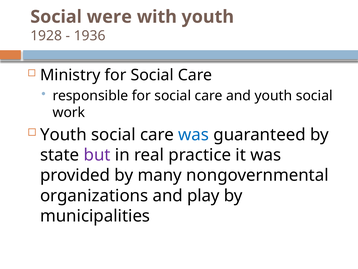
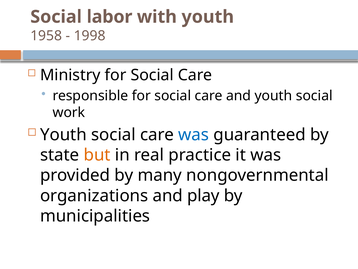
were: were -> labor (109, 17)
1928: 1928 -> 1958 (46, 36)
1936: 1936 -> 1998 (90, 36)
but colour: purple -> orange (97, 155)
